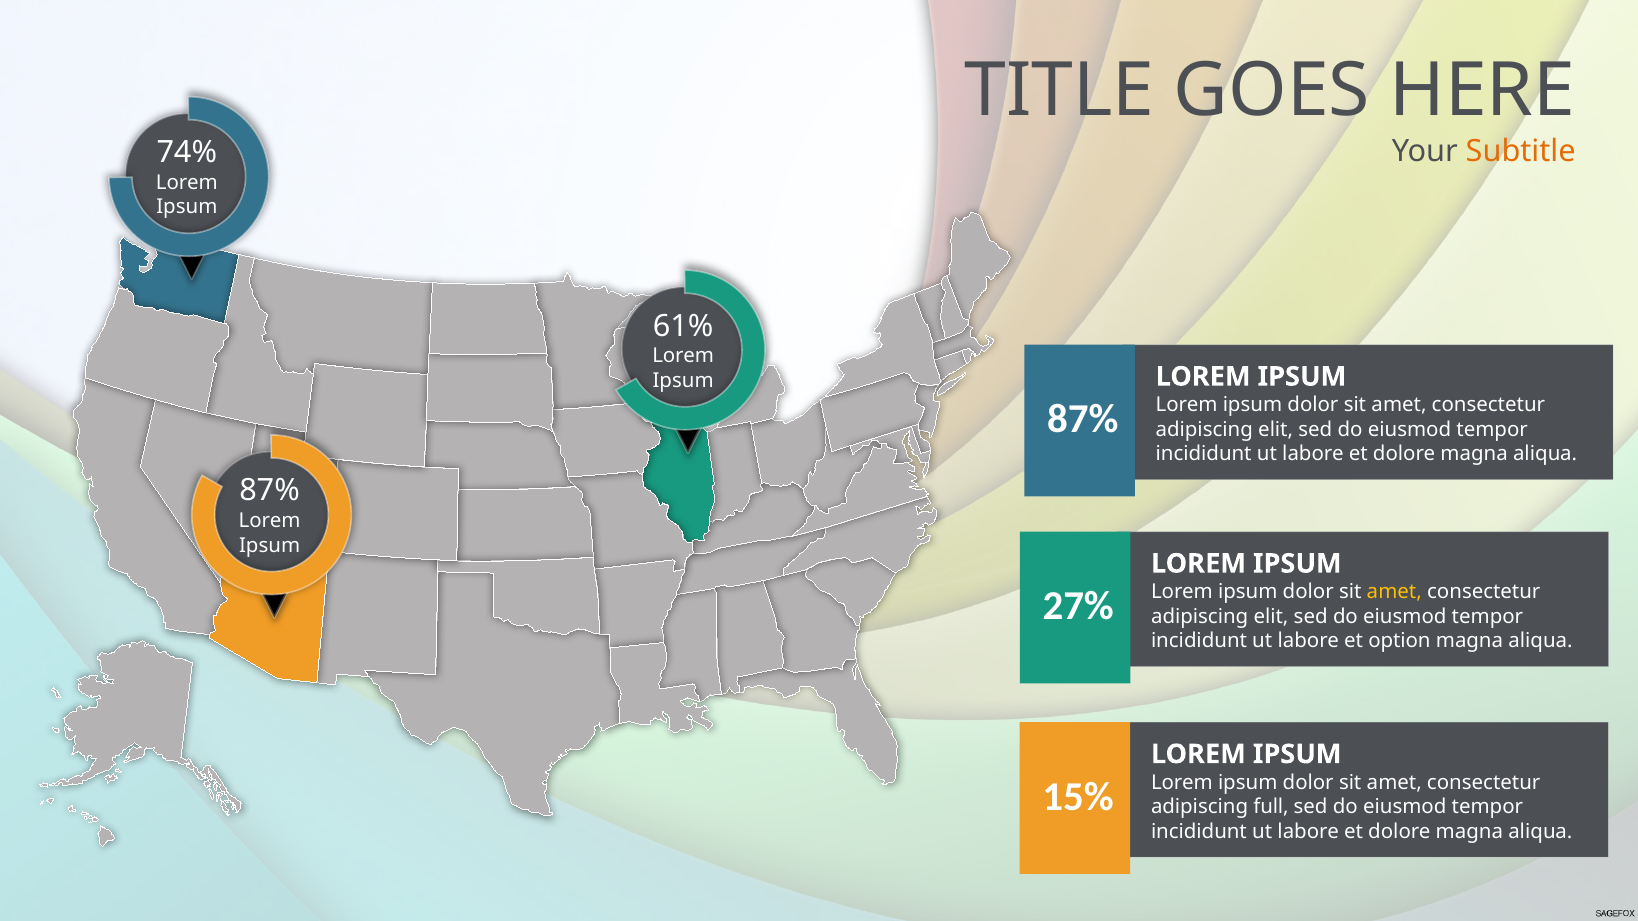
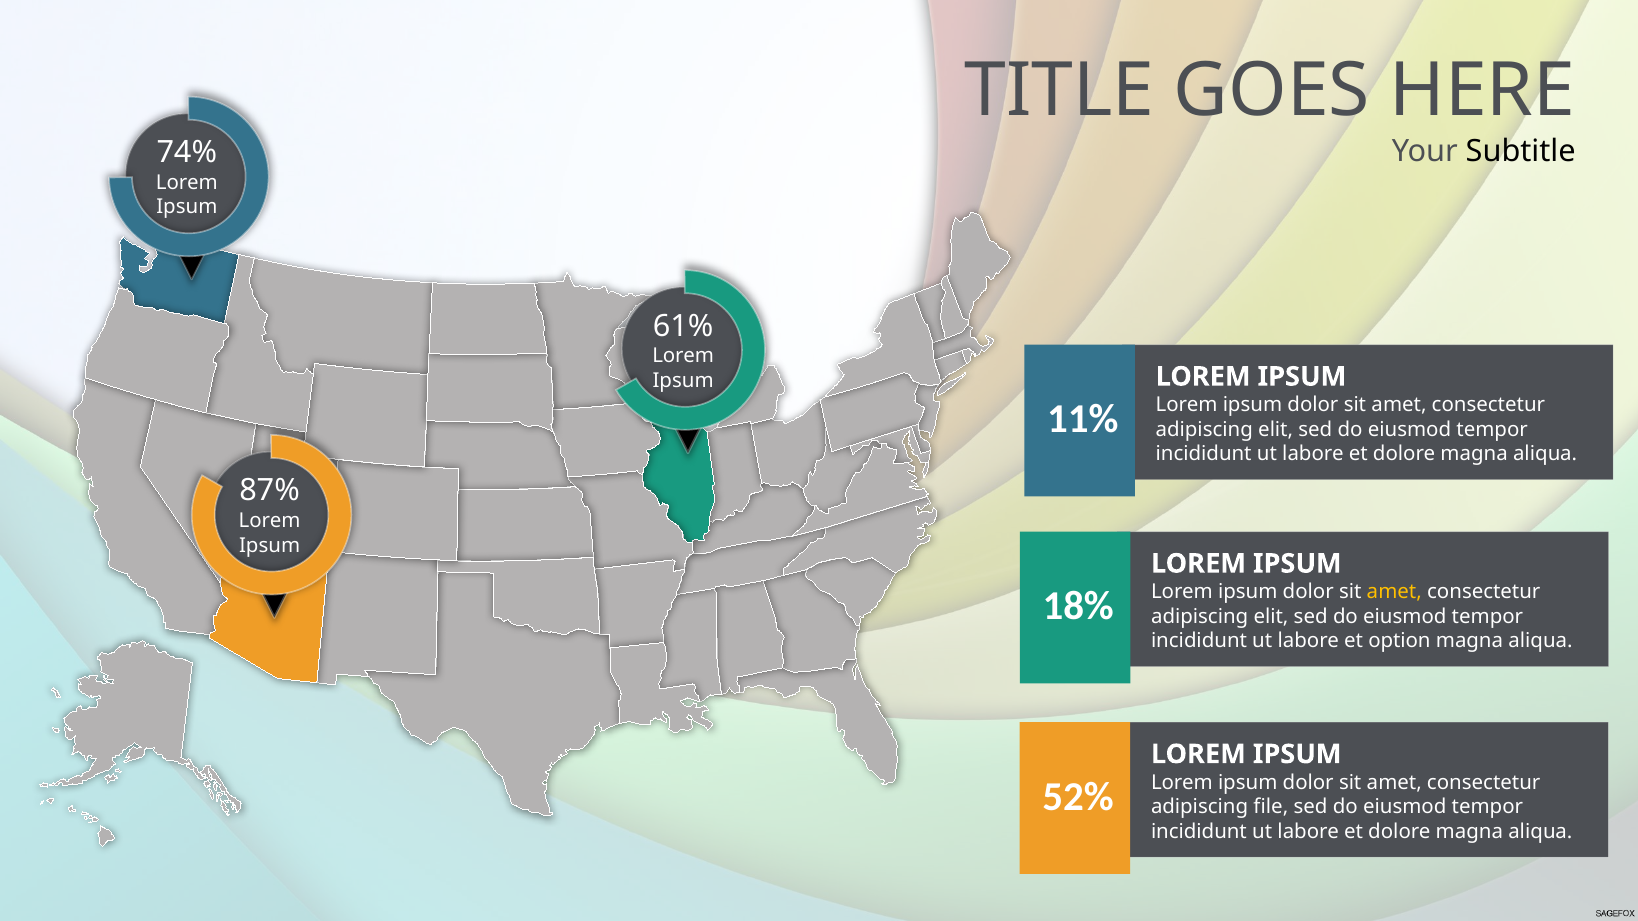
Subtitle colour: orange -> black (1521, 151)
87%: 87% -> 11% (1083, 419)
27%: 27% -> 18% (1078, 606)
15%: 15% -> 52% (1078, 797)
full: full -> file (1271, 807)
